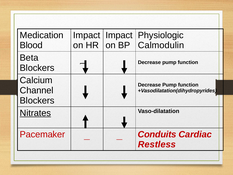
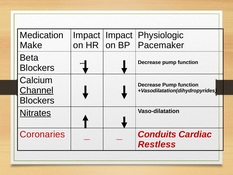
Blood: Blood -> Make (31, 45)
Calmodulin: Calmodulin -> Pacemaker (161, 45)
Channel underline: none -> present (37, 90)
Pacemaker: Pacemaker -> Coronaries (42, 134)
